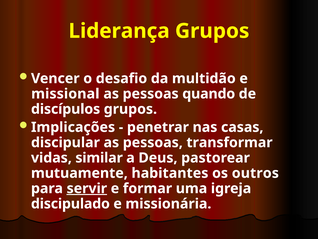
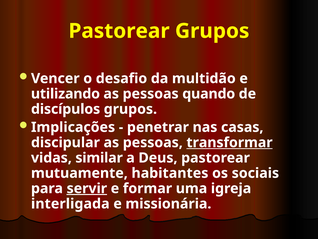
Liderança: Liderança -> Pastorear (119, 31)
missional: missional -> utilizando (65, 94)
transformar underline: none -> present (230, 142)
outros: outros -> sociais (255, 173)
discipulado: discipulado -> interligada (70, 203)
